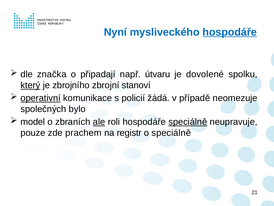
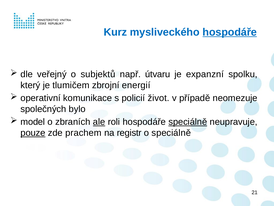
Nyní: Nyní -> Kurz (115, 32)
značka: značka -> veřejný (52, 74)
připadají: připadají -> subjektů (98, 74)
dovolené: dovolené -> expanzní (205, 74)
který underline: present -> none (30, 85)
zbrojního: zbrojního -> tlumičem (71, 85)
stanoví: stanoví -> energií (136, 85)
operativní underline: present -> none (41, 98)
žádá: žádá -> život (158, 98)
pouze underline: none -> present (33, 133)
